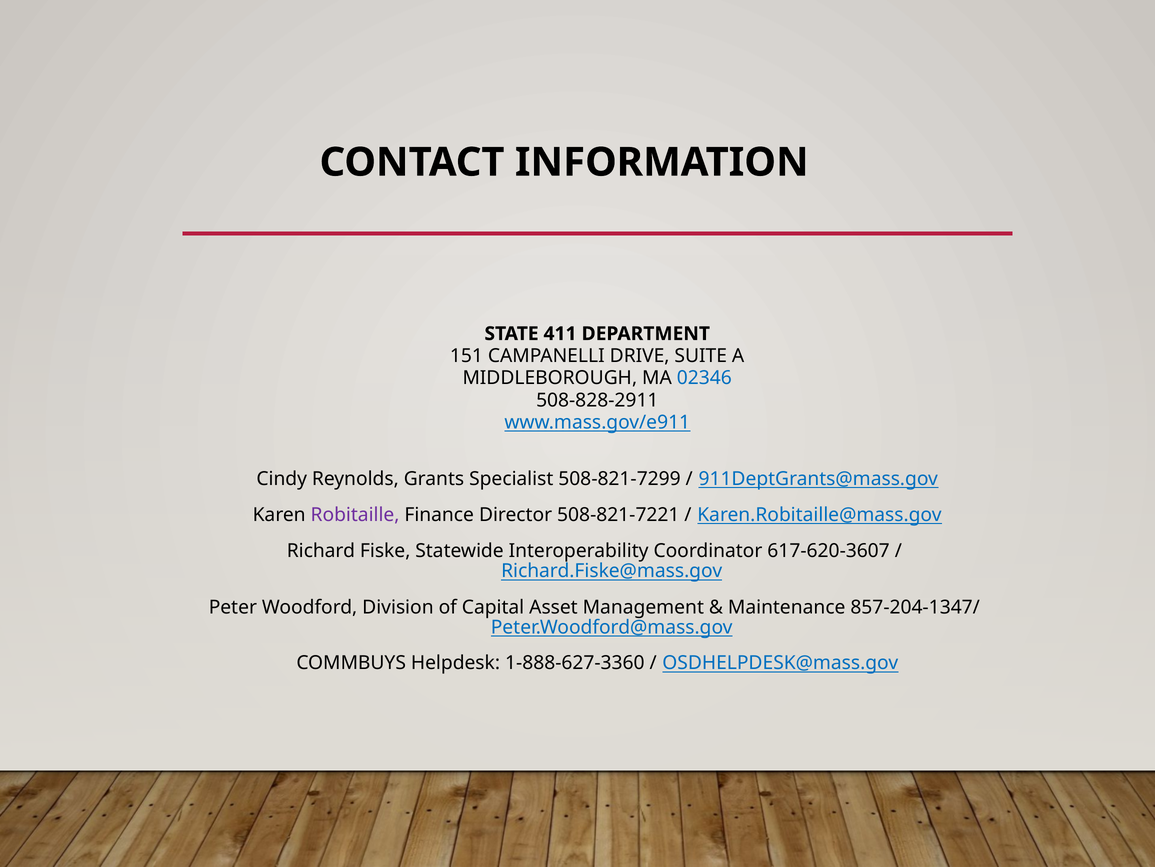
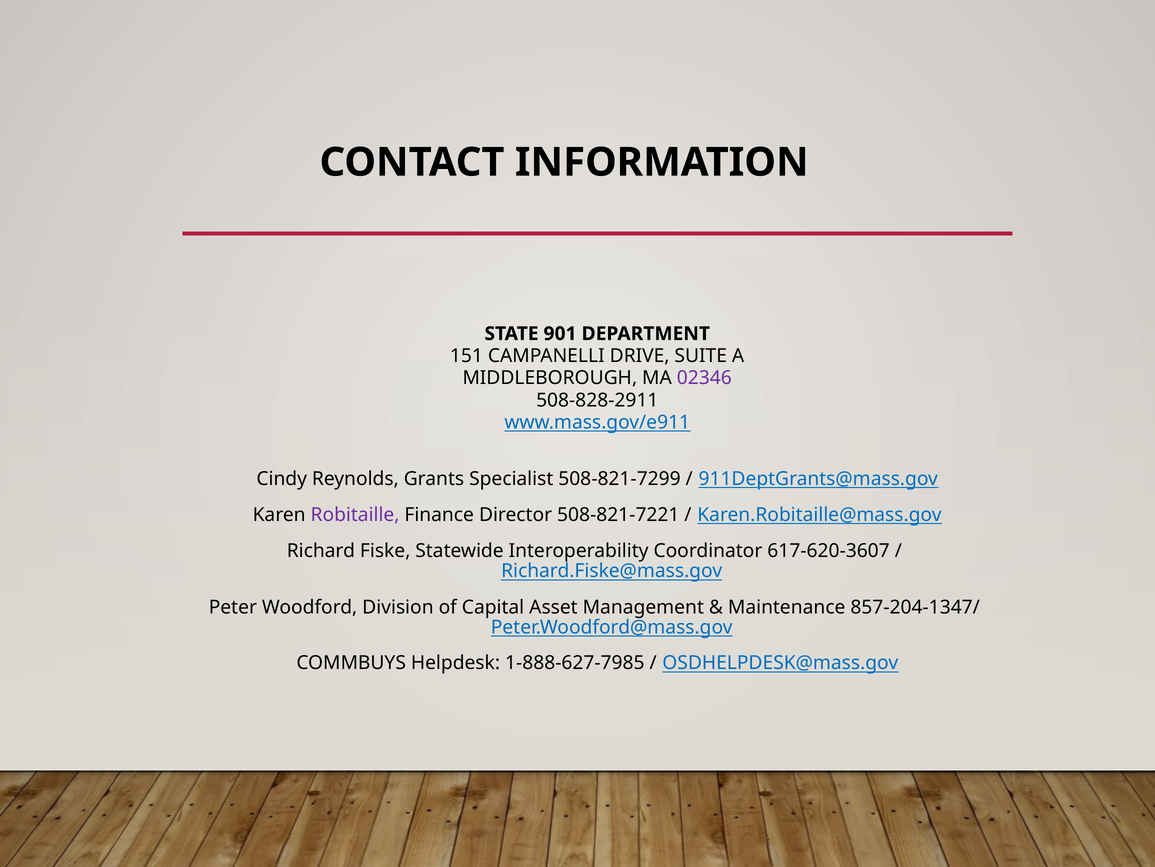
411: 411 -> 901 (560, 333)
02346 colour: blue -> purple (704, 378)
1-888-627-3360: 1-888-627-3360 -> 1-888-627-7985 (575, 663)
